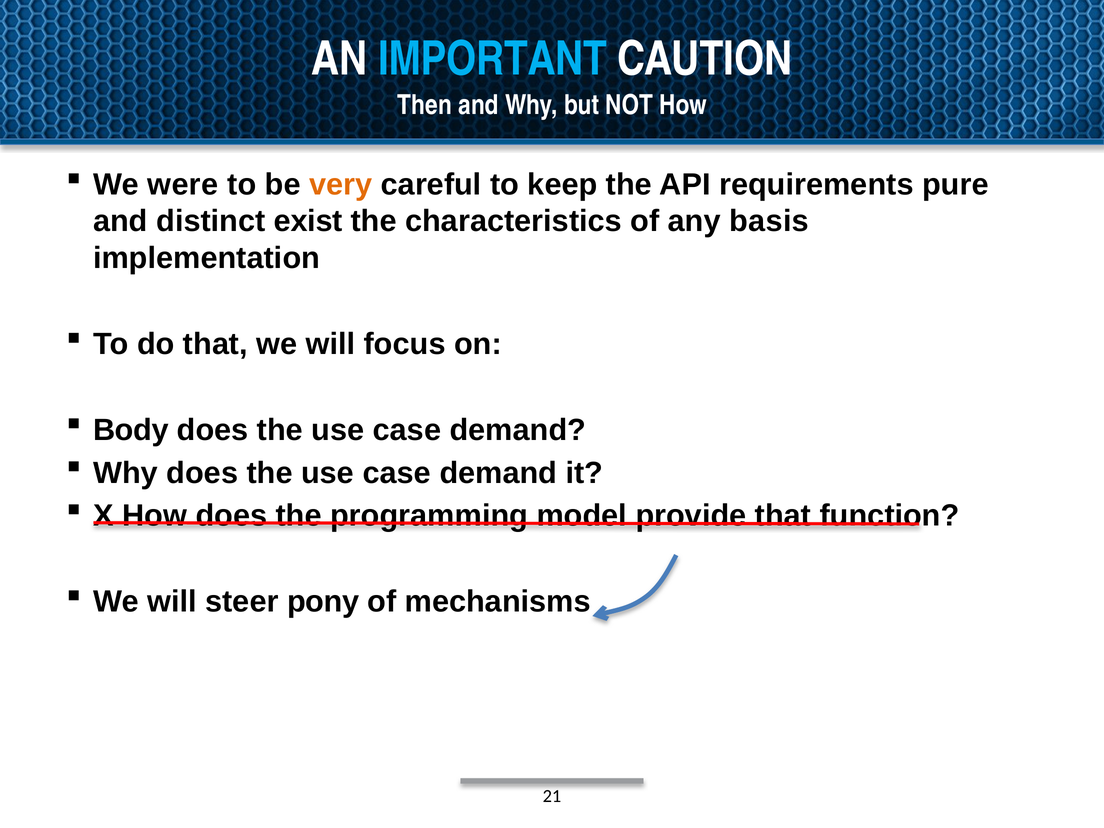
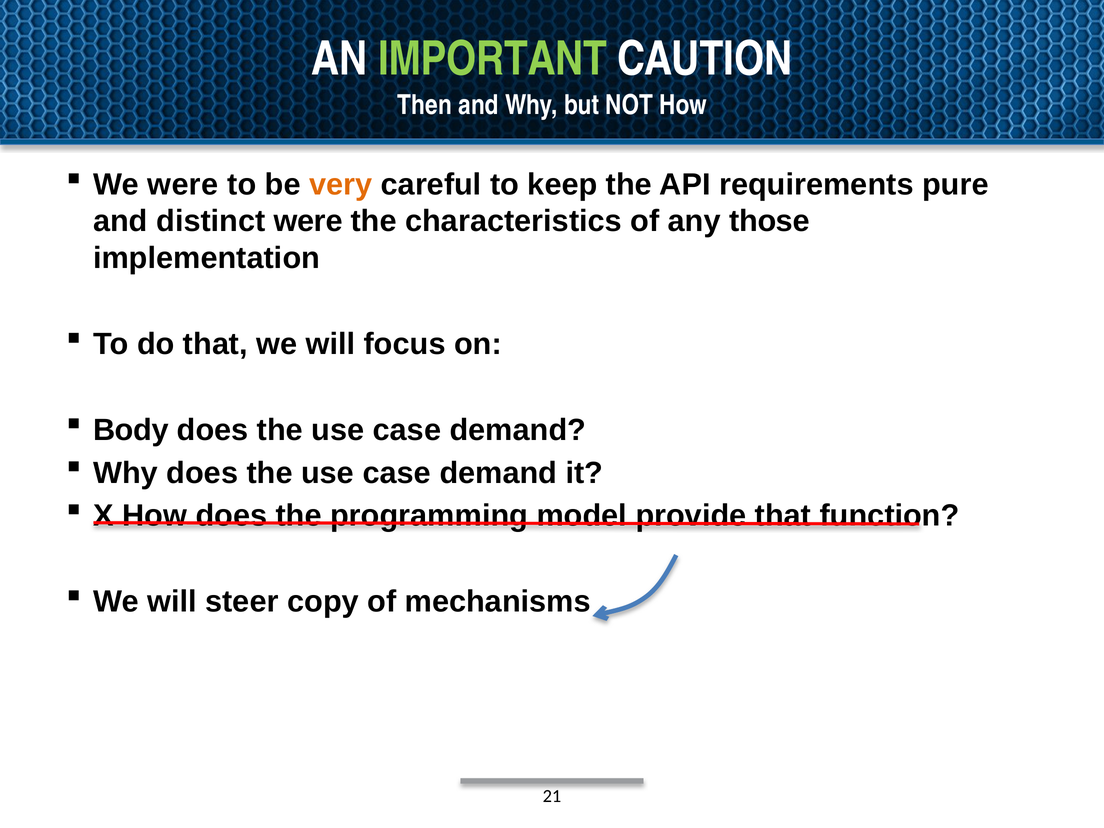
IMPORTANT colour: light blue -> light green (493, 59)
distinct exist: exist -> were (308, 221)
basis: basis -> those (769, 221)
pony: pony -> copy (323, 602)
